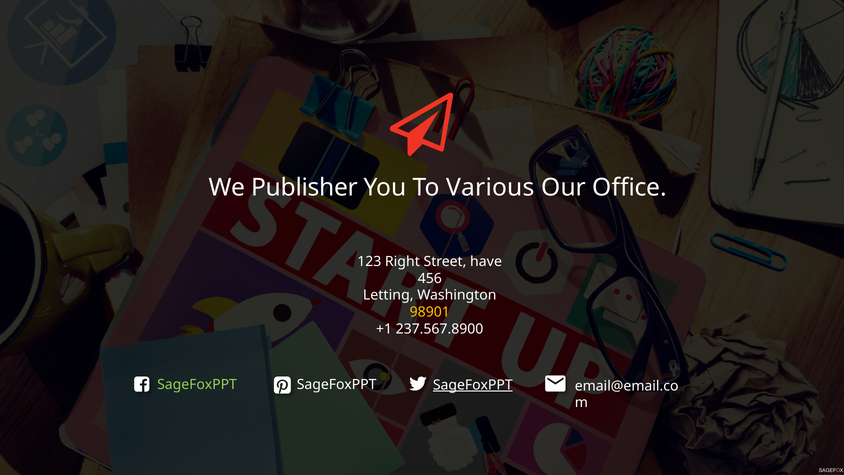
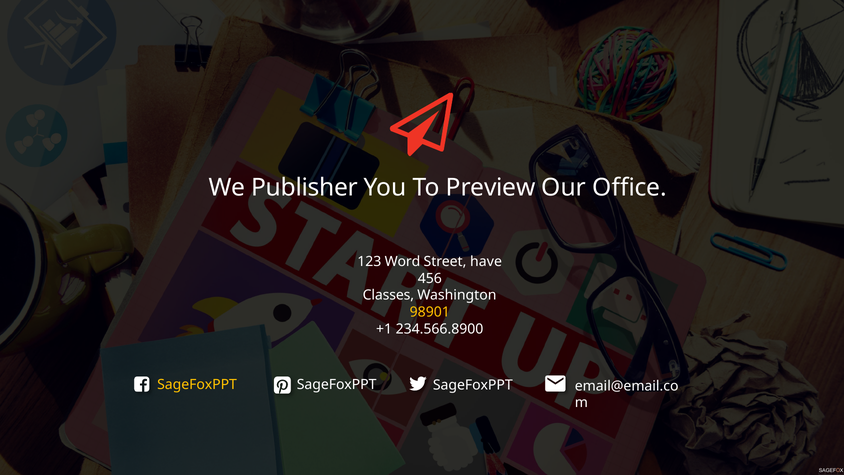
Various: Various -> Preview (491, 188)
Right: Right -> Word (402, 261)
Letting: Letting -> Classes (388, 295)
237.567.8900: 237.567.8900 -> 234.566.8900 (439, 329)
SageFoxPPT colour: light green -> yellow (197, 384)
SageFoxPPT underline: present -> none (473, 385)
